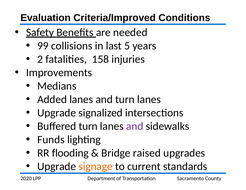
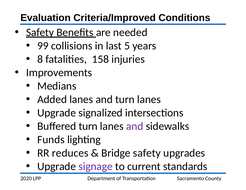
2: 2 -> 8 (40, 59)
flooding: flooding -> reduces (70, 153)
Bridge raised: raised -> safety (147, 153)
signage colour: orange -> purple (96, 167)
